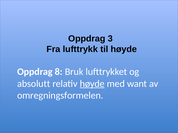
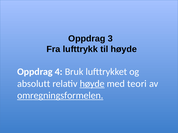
8: 8 -> 4 (59, 72)
want: want -> teori (137, 84)
omregningsformelen underline: none -> present (60, 96)
